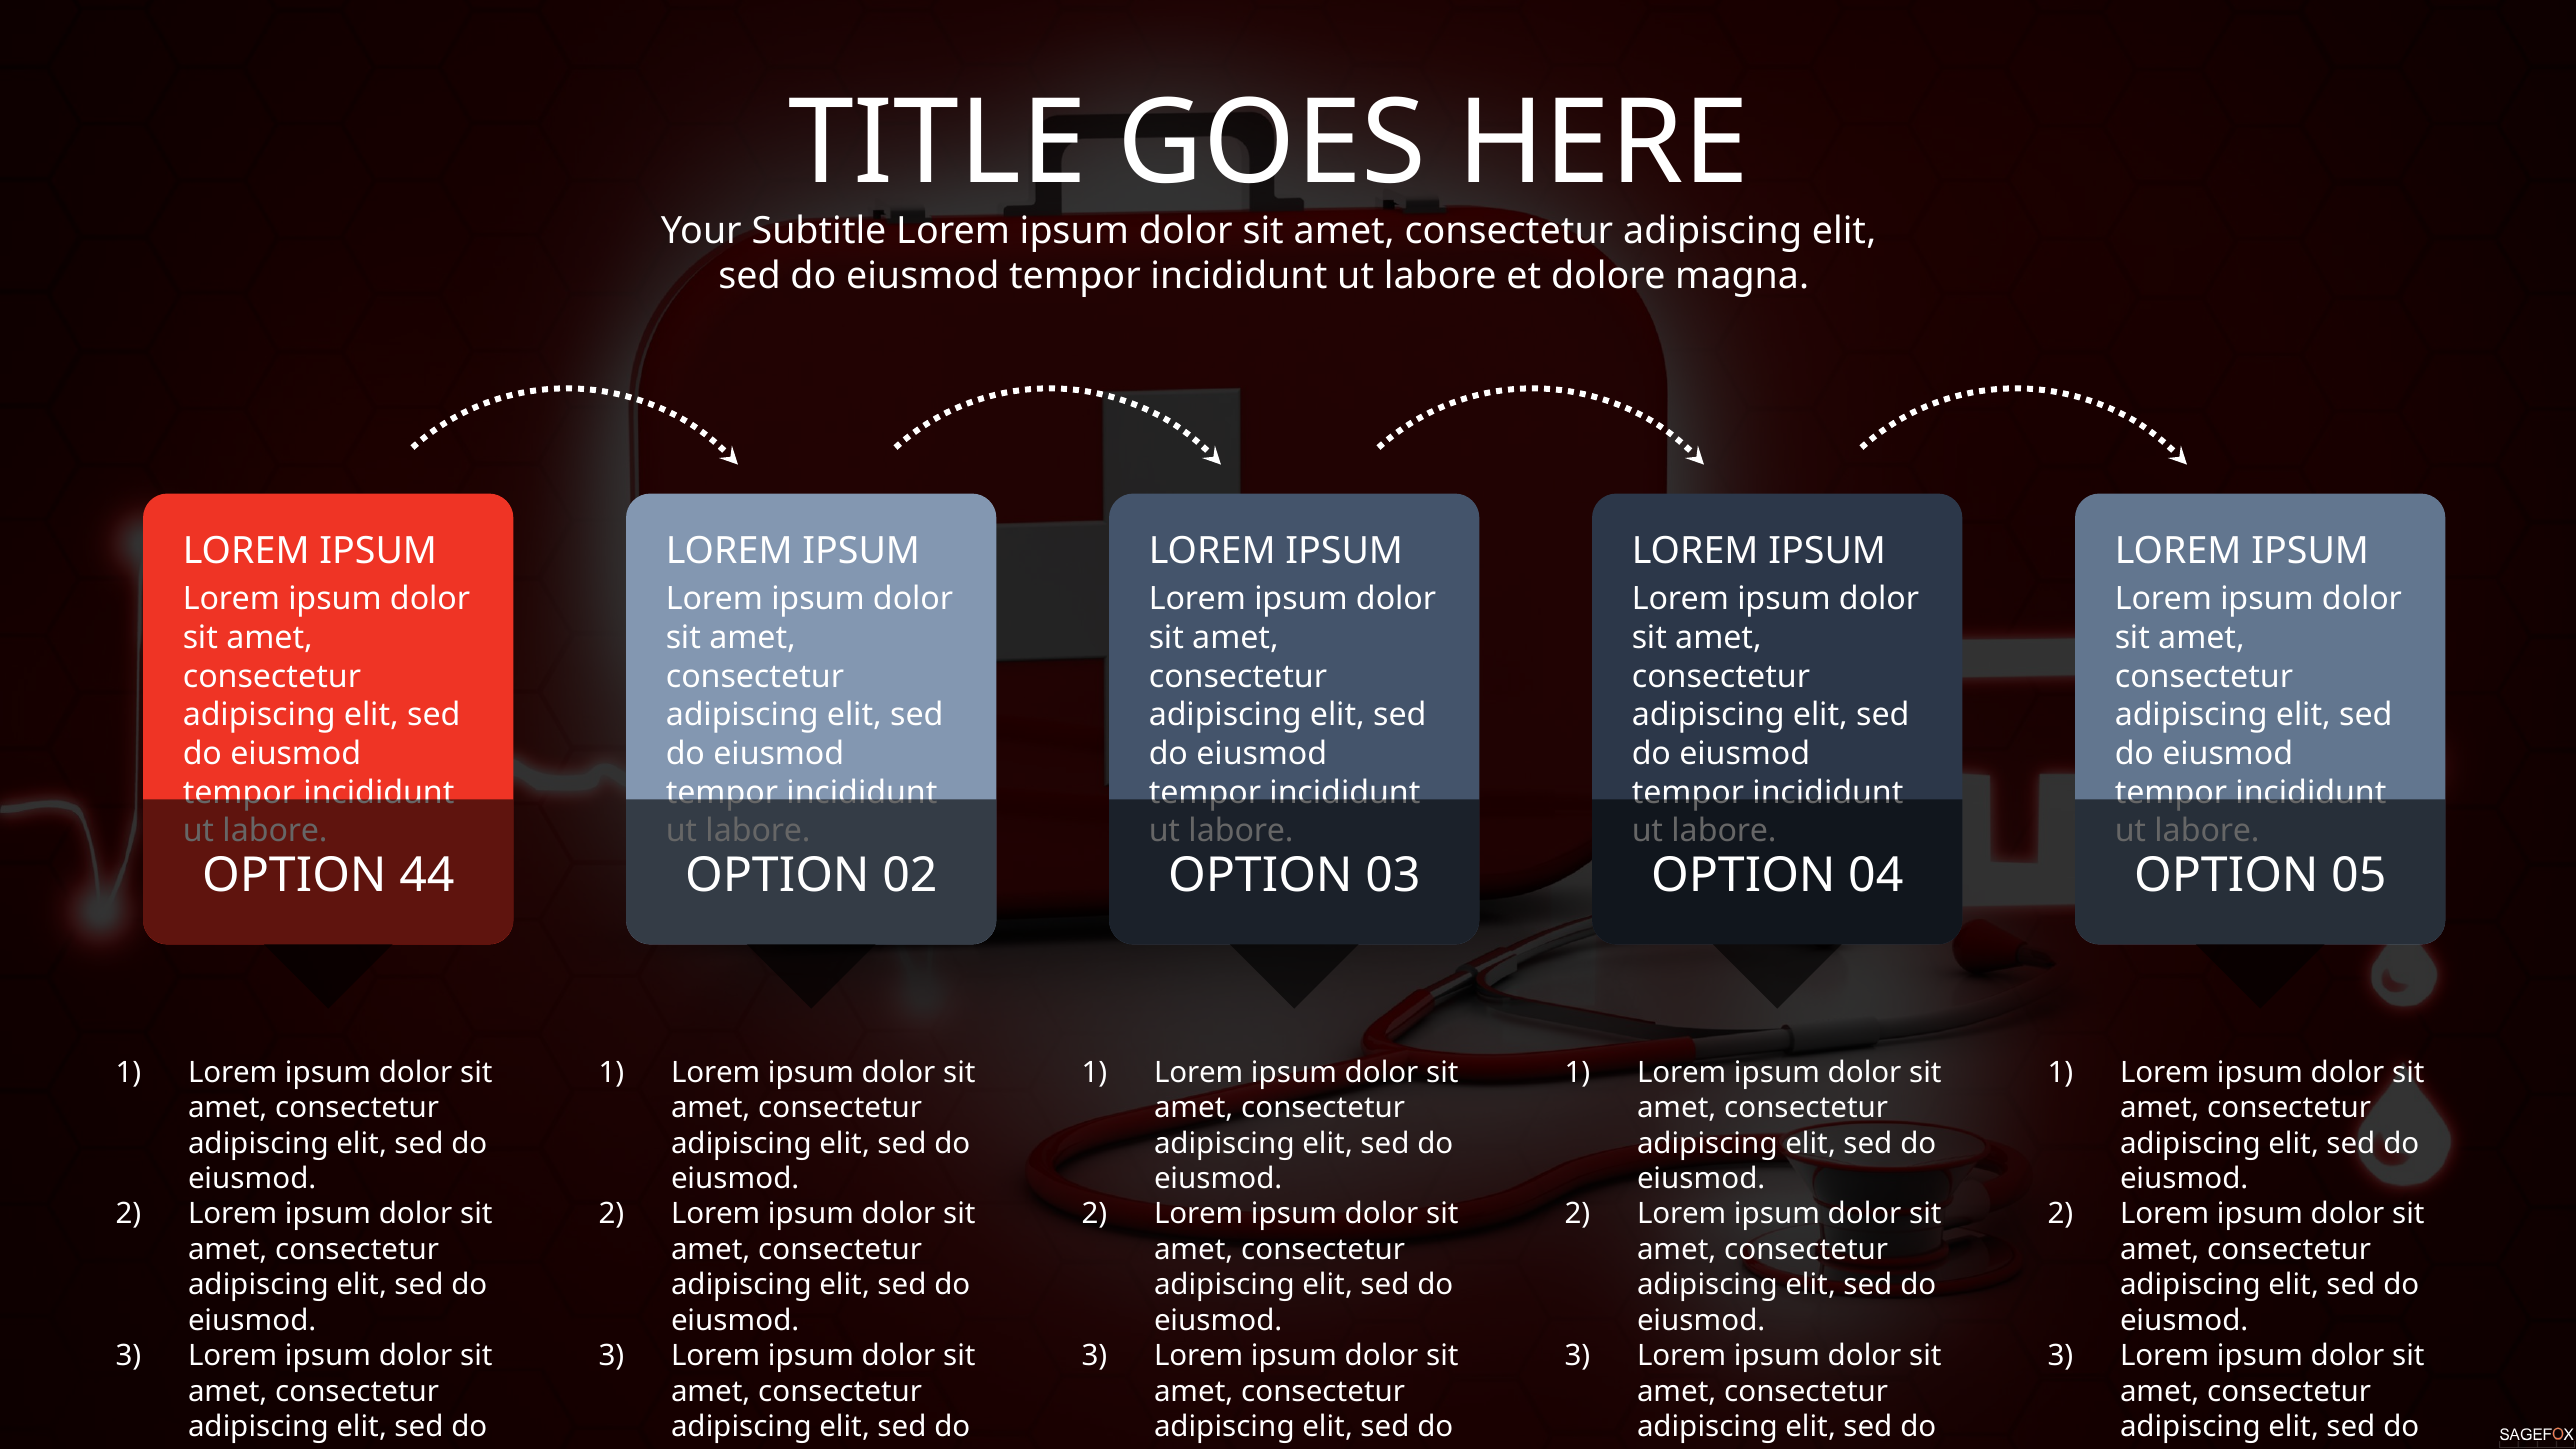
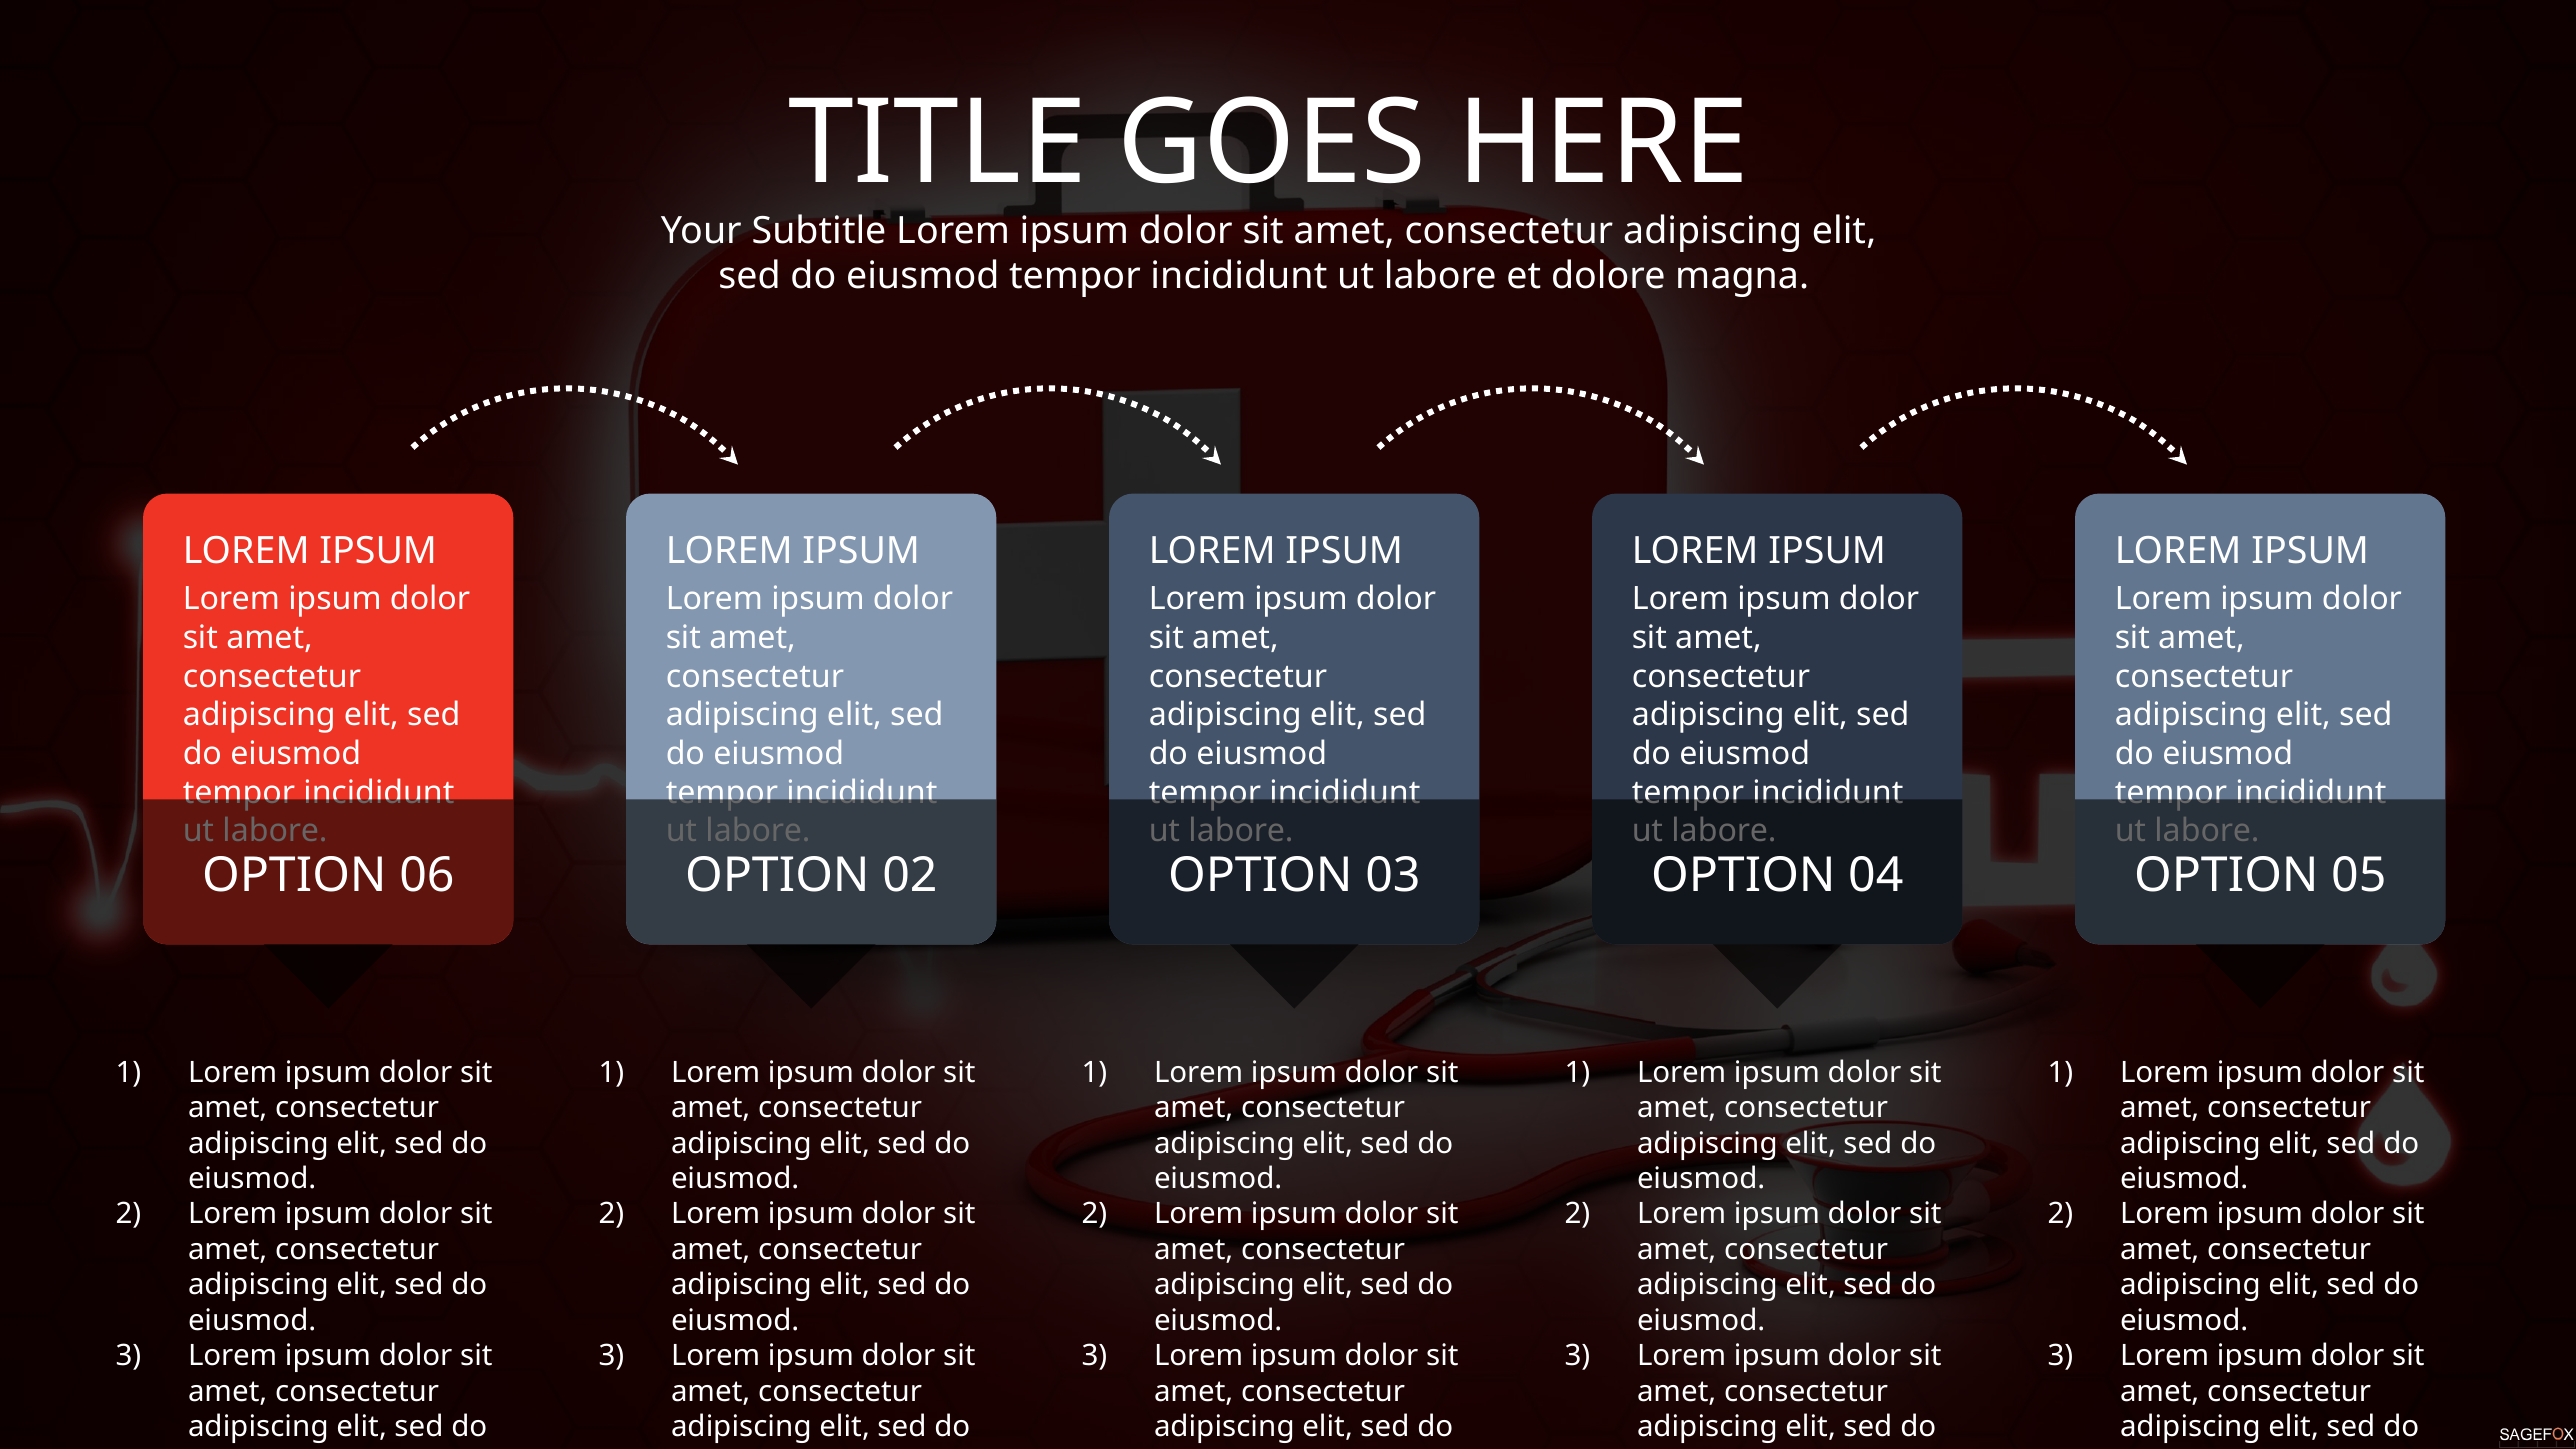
44: 44 -> 06 (427, 876)
